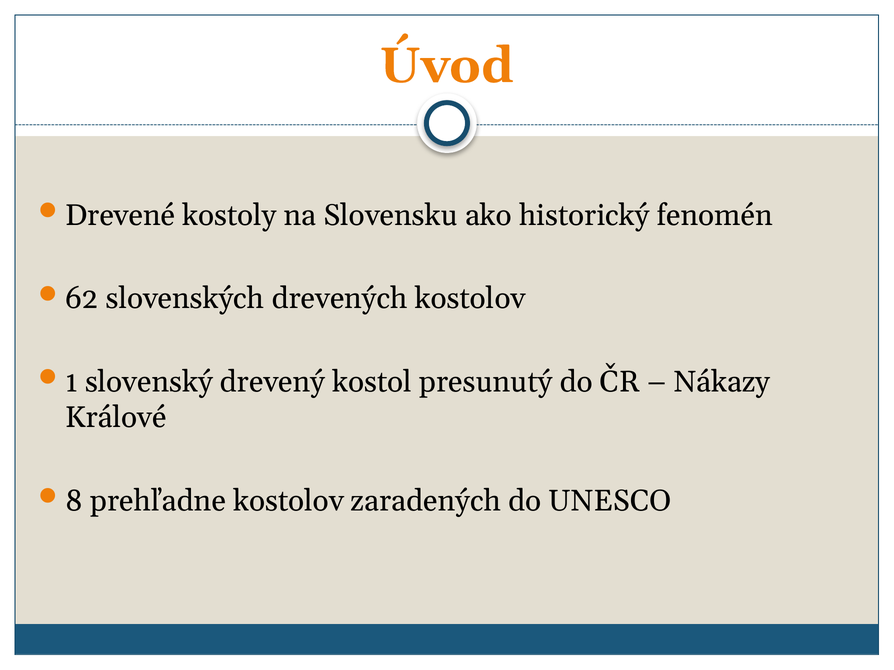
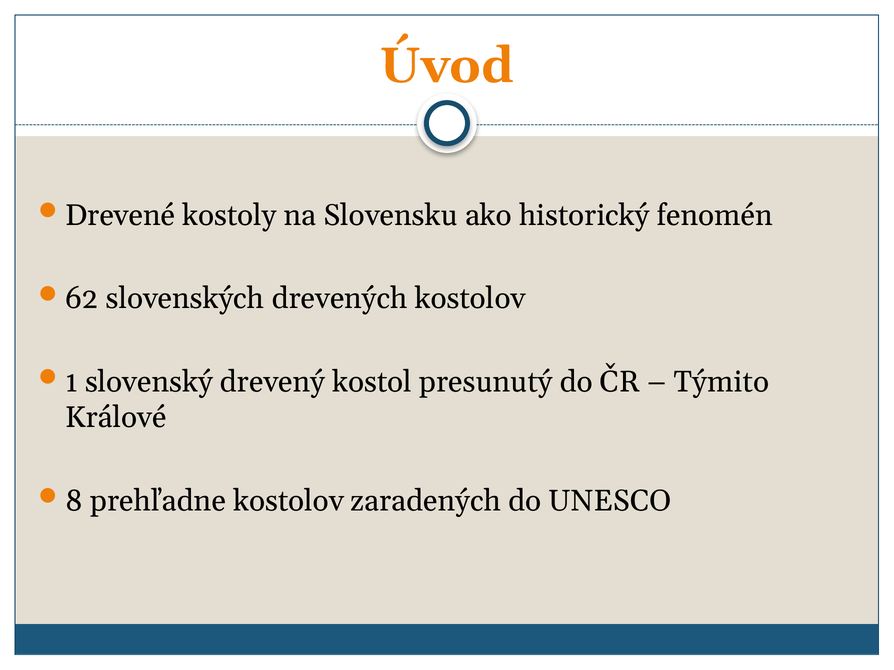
Nákazy: Nákazy -> Týmito (722, 382)
